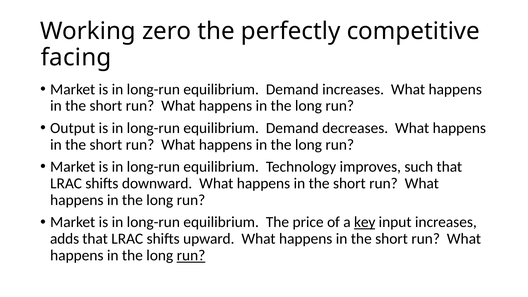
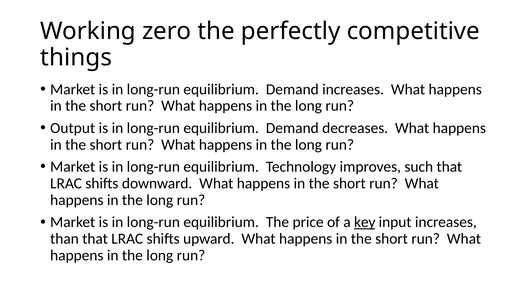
facing: facing -> things (76, 57)
adds: adds -> than (64, 239)
run underline: present -> none (191, 255)
